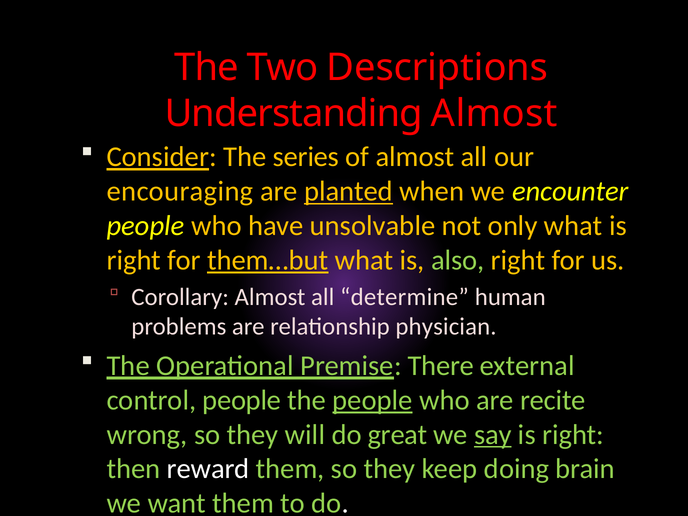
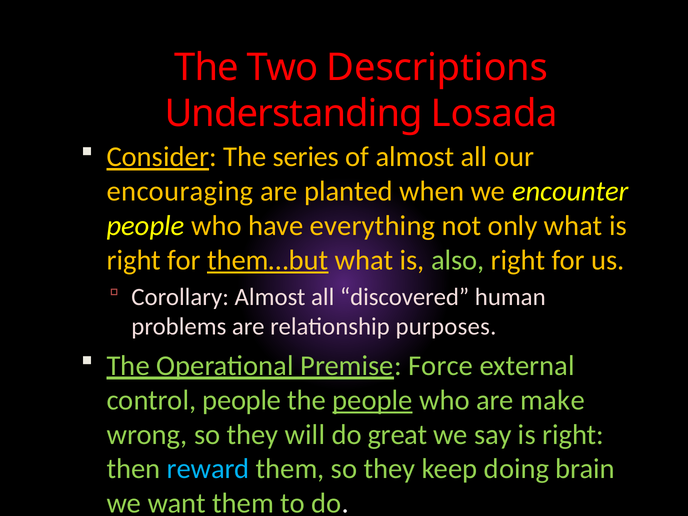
Understanding Almost: Almost -> Losada (494, 113)
planted underline: present -> none (349, 191)
unsolvable: unsolvable -> everything (373, 226)
determine: determine -> discovered (405, 297)
physician: physician -> purposes (446, 327)
There: There -> Force (441, 366)
recite: recite -> make (553, 400)
say underline: present -> none (493, 435)
reward colour: white -> light blue (208, 469)
